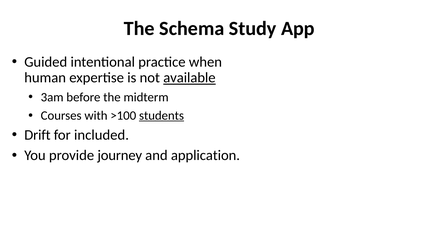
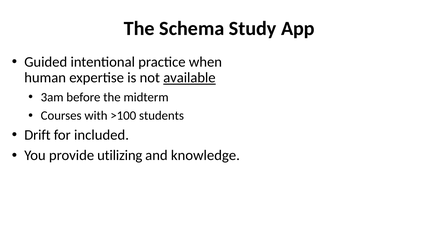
students underline: present -> none (161, 116)
journey: journey -> utilizing (120, 155)
application: application -> knowledge (205, 155)
